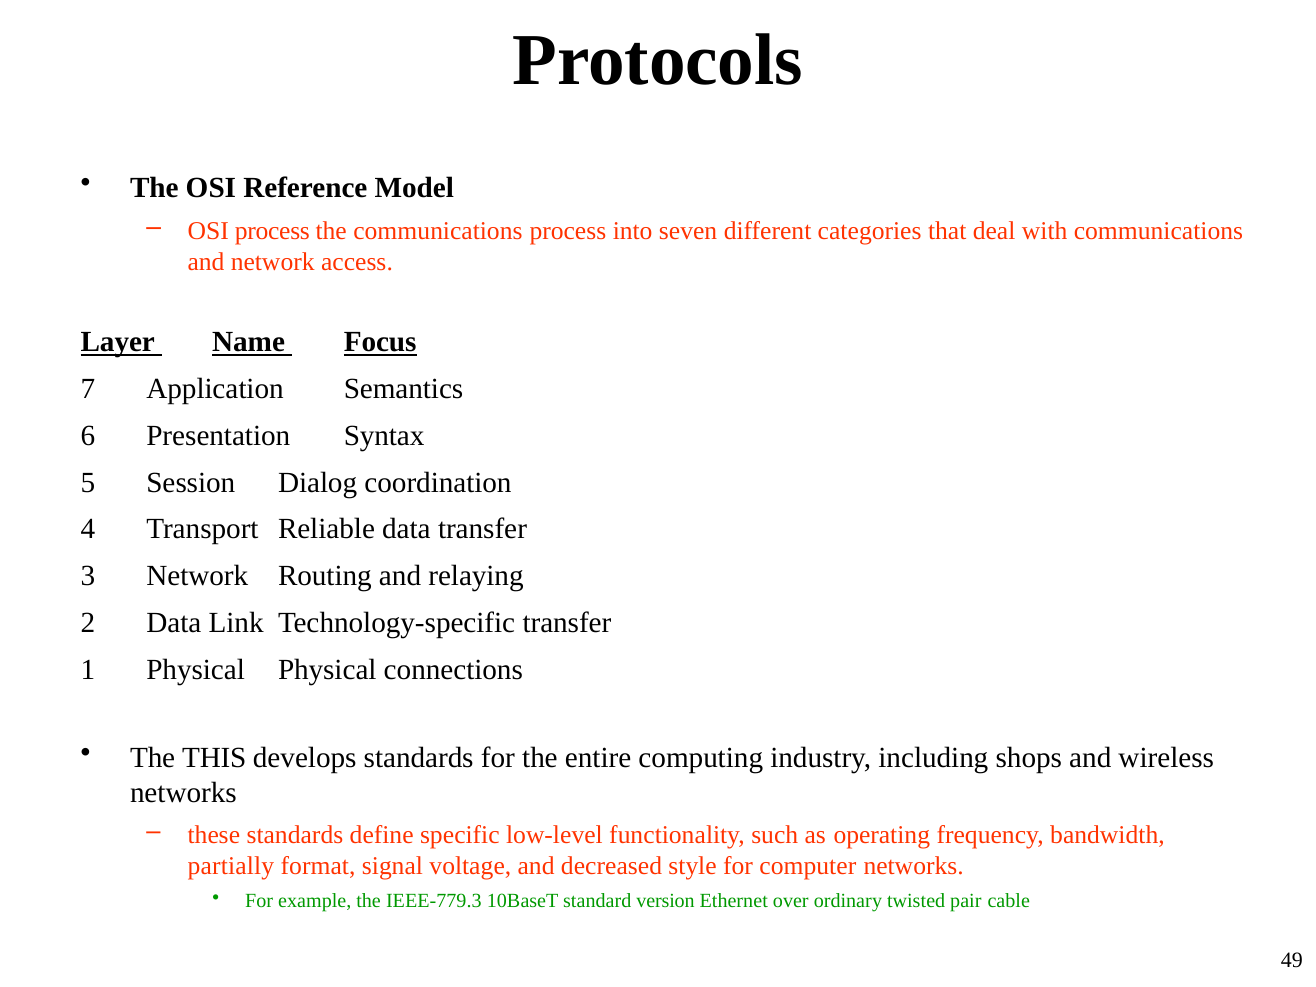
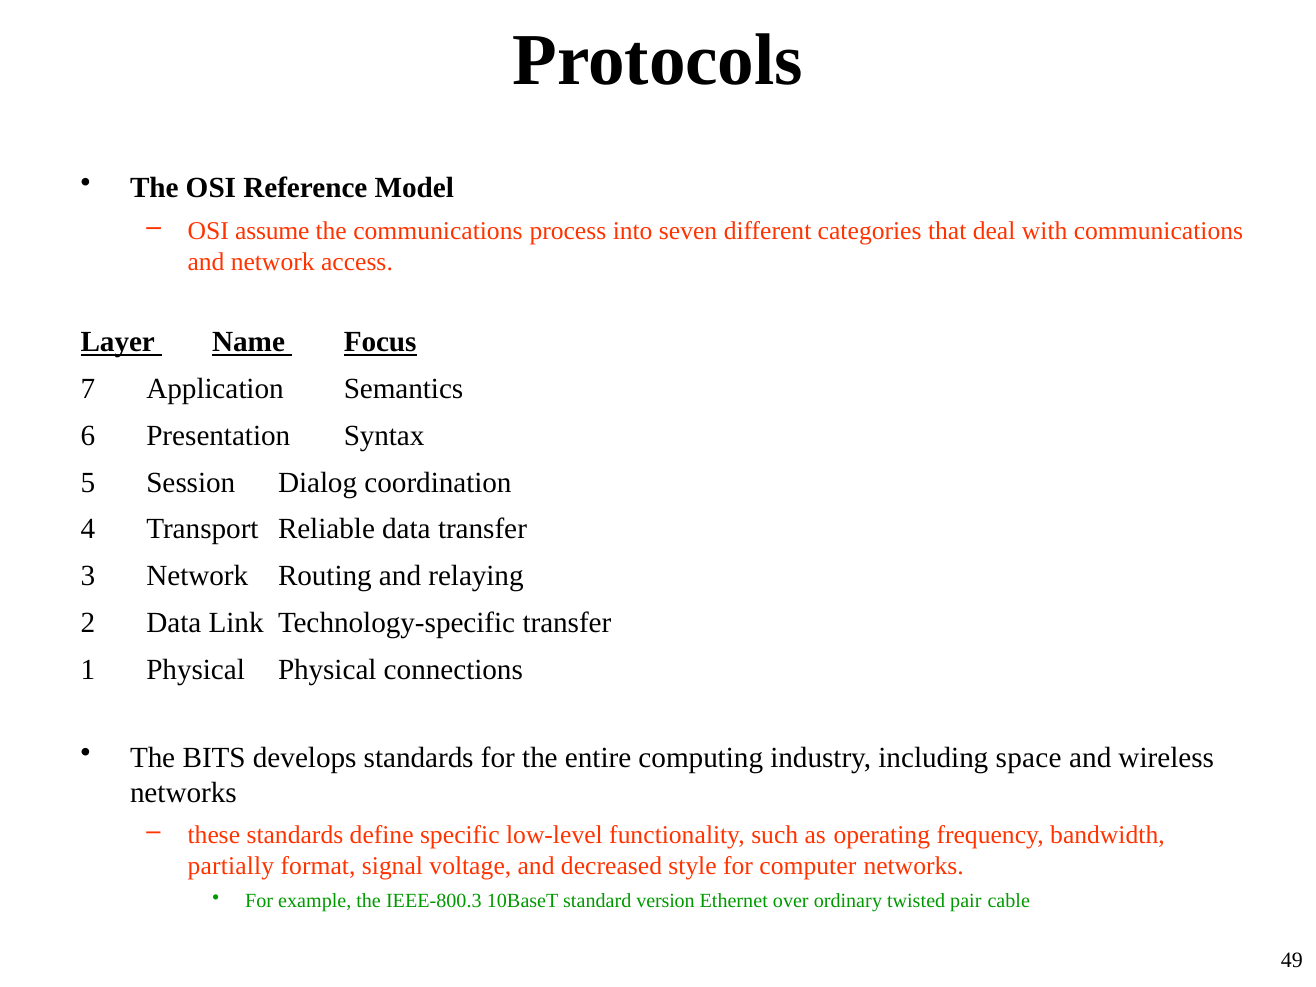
OSI process: process -> assume (272, 231)
THIS: THIS -> BITS (214, 757)
shops: shops -> space (1029, 757)
IEEE-779.3: IEEE-779.3 -> IEEE-800.3 (434, 901)
